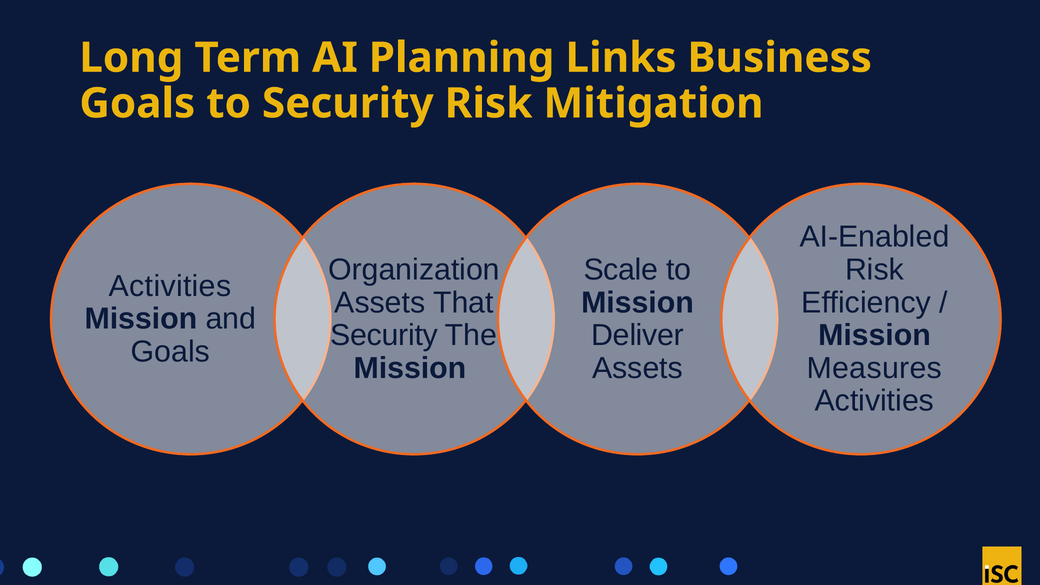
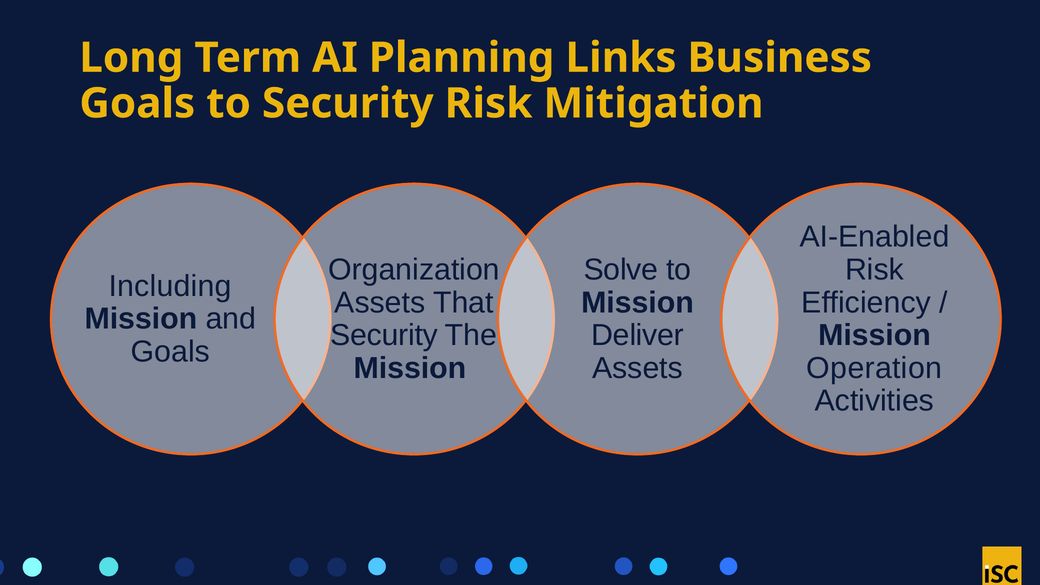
Scale: Scale -> Solve (621, 270)
Activities: Activities -> Including (170, 286)
Measures: Measures -> Operation (874, 368)
